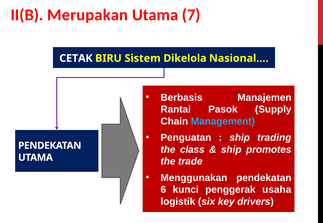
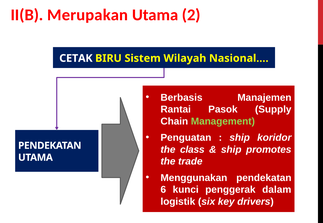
7: 7 -> 2 (191, 15)
Dikelola: Dikelola -> Wilayah (185, 58)
Management colour: light blue -> light green (223, 122)
trading: trading -> koridor (274, 138)
usaha: usaha -> dalam (277, 190)
